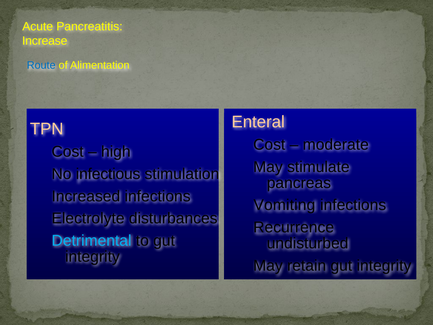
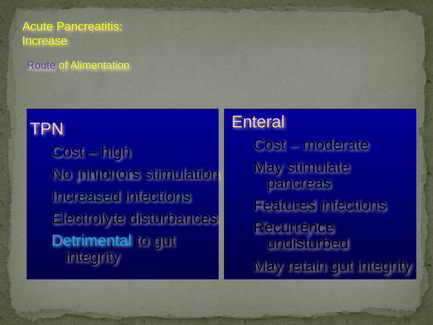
Route colour: blue -> purple (41, 65)
infectious: infectious -> inhibitors (108, 174)
Vomiting: Vomiting -> Features (284, 205)
